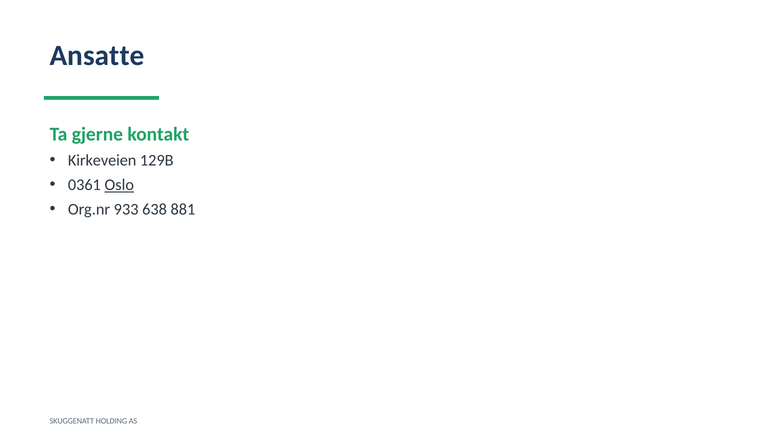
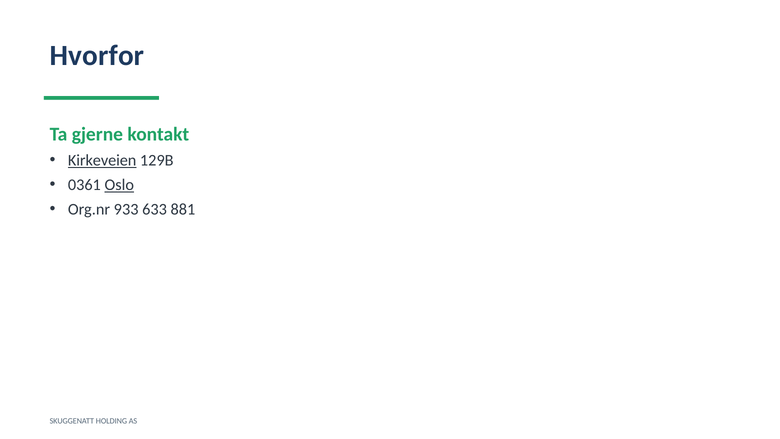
Ansatte: Ansatte -> Hvorfor (97, 56)
Kirkeveien underline: none -> present (102, 160)
638: 638 -> 633 (155, 209)
